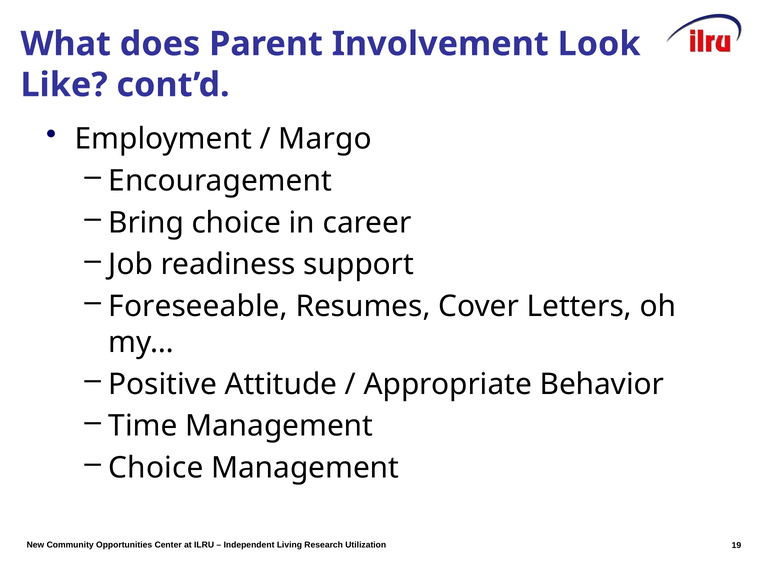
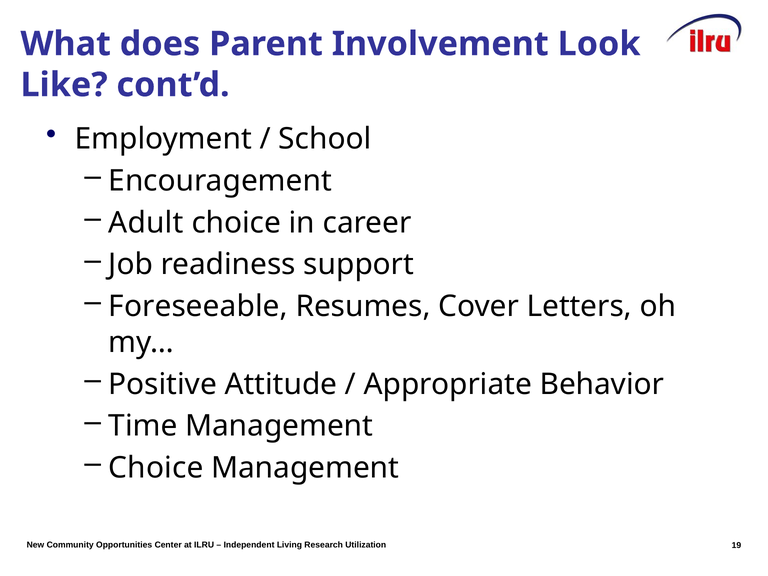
Margo: Margo -> School (325, 139)
Bring: Bring -> Adult (146, 223)
